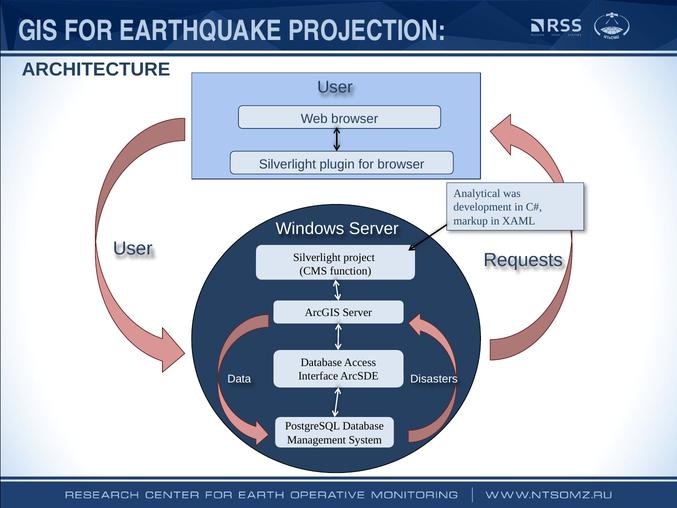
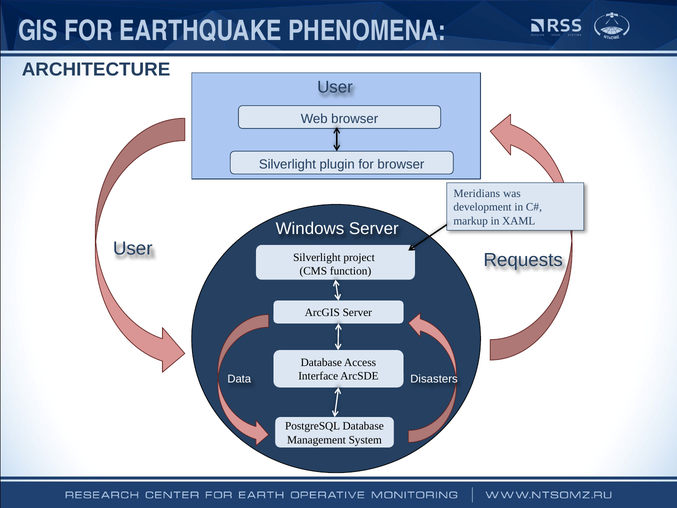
PROJECTION: PROJECTION -> PHENOMENA (367, 31)
Analytical: Analytical -> Meridians (477, 194)
